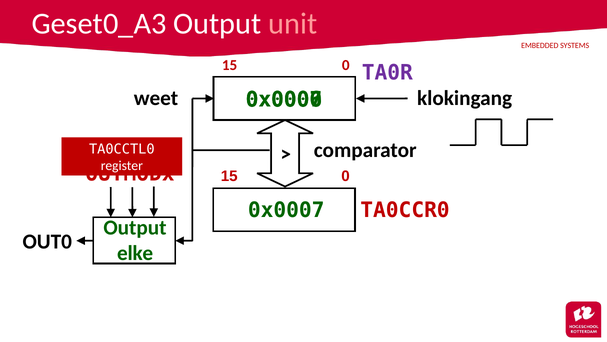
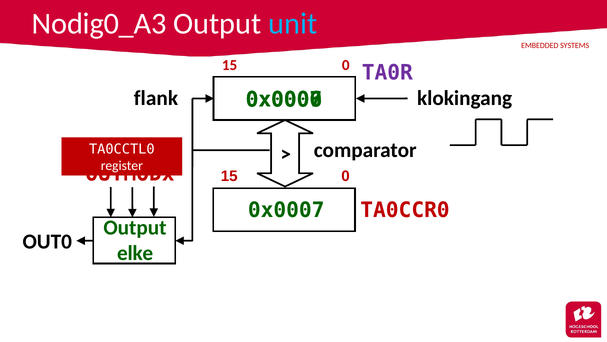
Geset0_A3: Geset0_A3 -> Nodig0_A3 (99, 24)
unit colour: pink -> light blue (293, 24)
weet: weet -> flank (156, 98)
